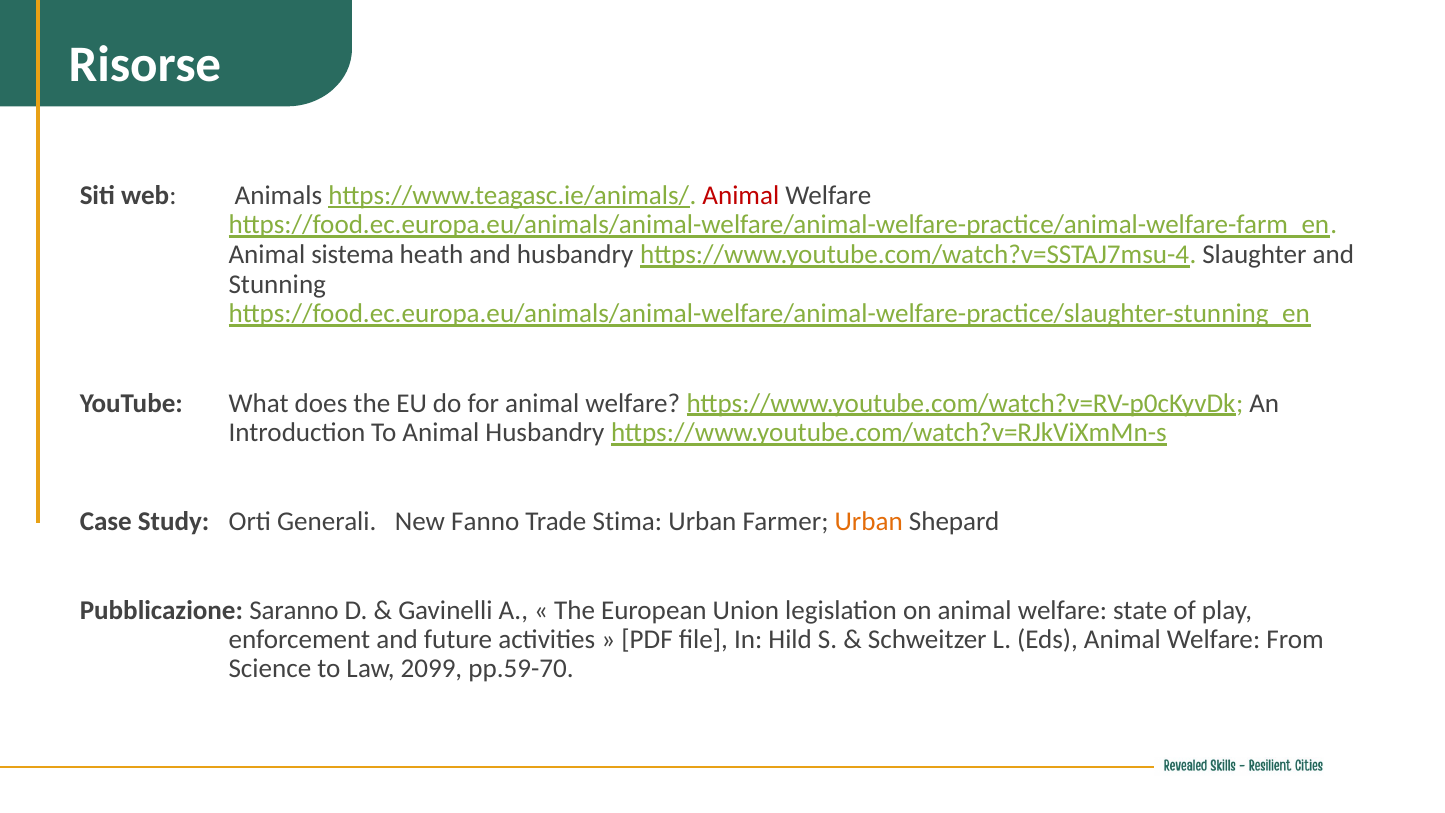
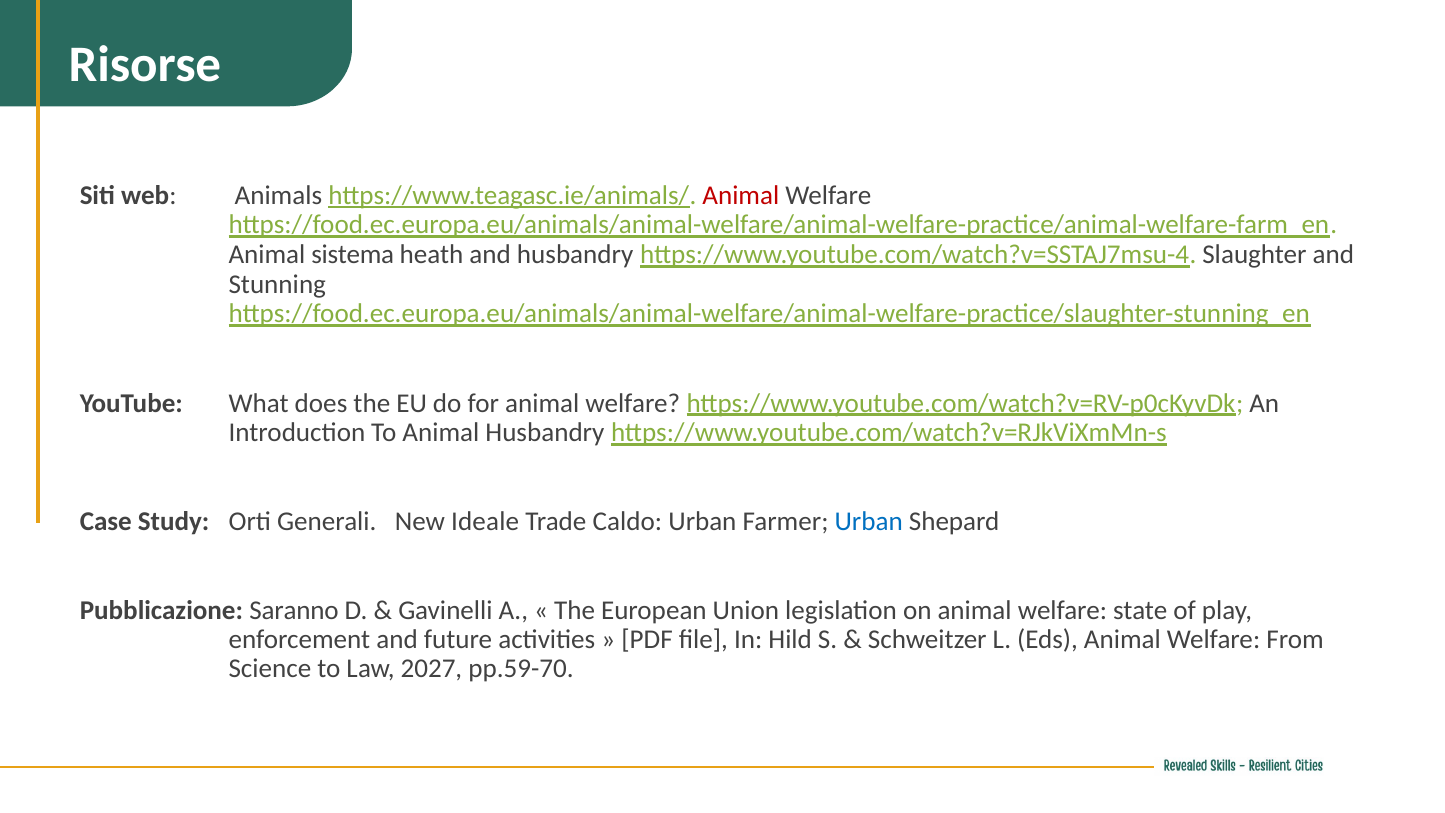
Fanno: Fanno -> Ideale (485, 521)
Stima: Stima -> Caldo (627, 521)
Urban colour: orange -> blue (869, 521)
2099: 2099 -> 2027 (431, 669)
